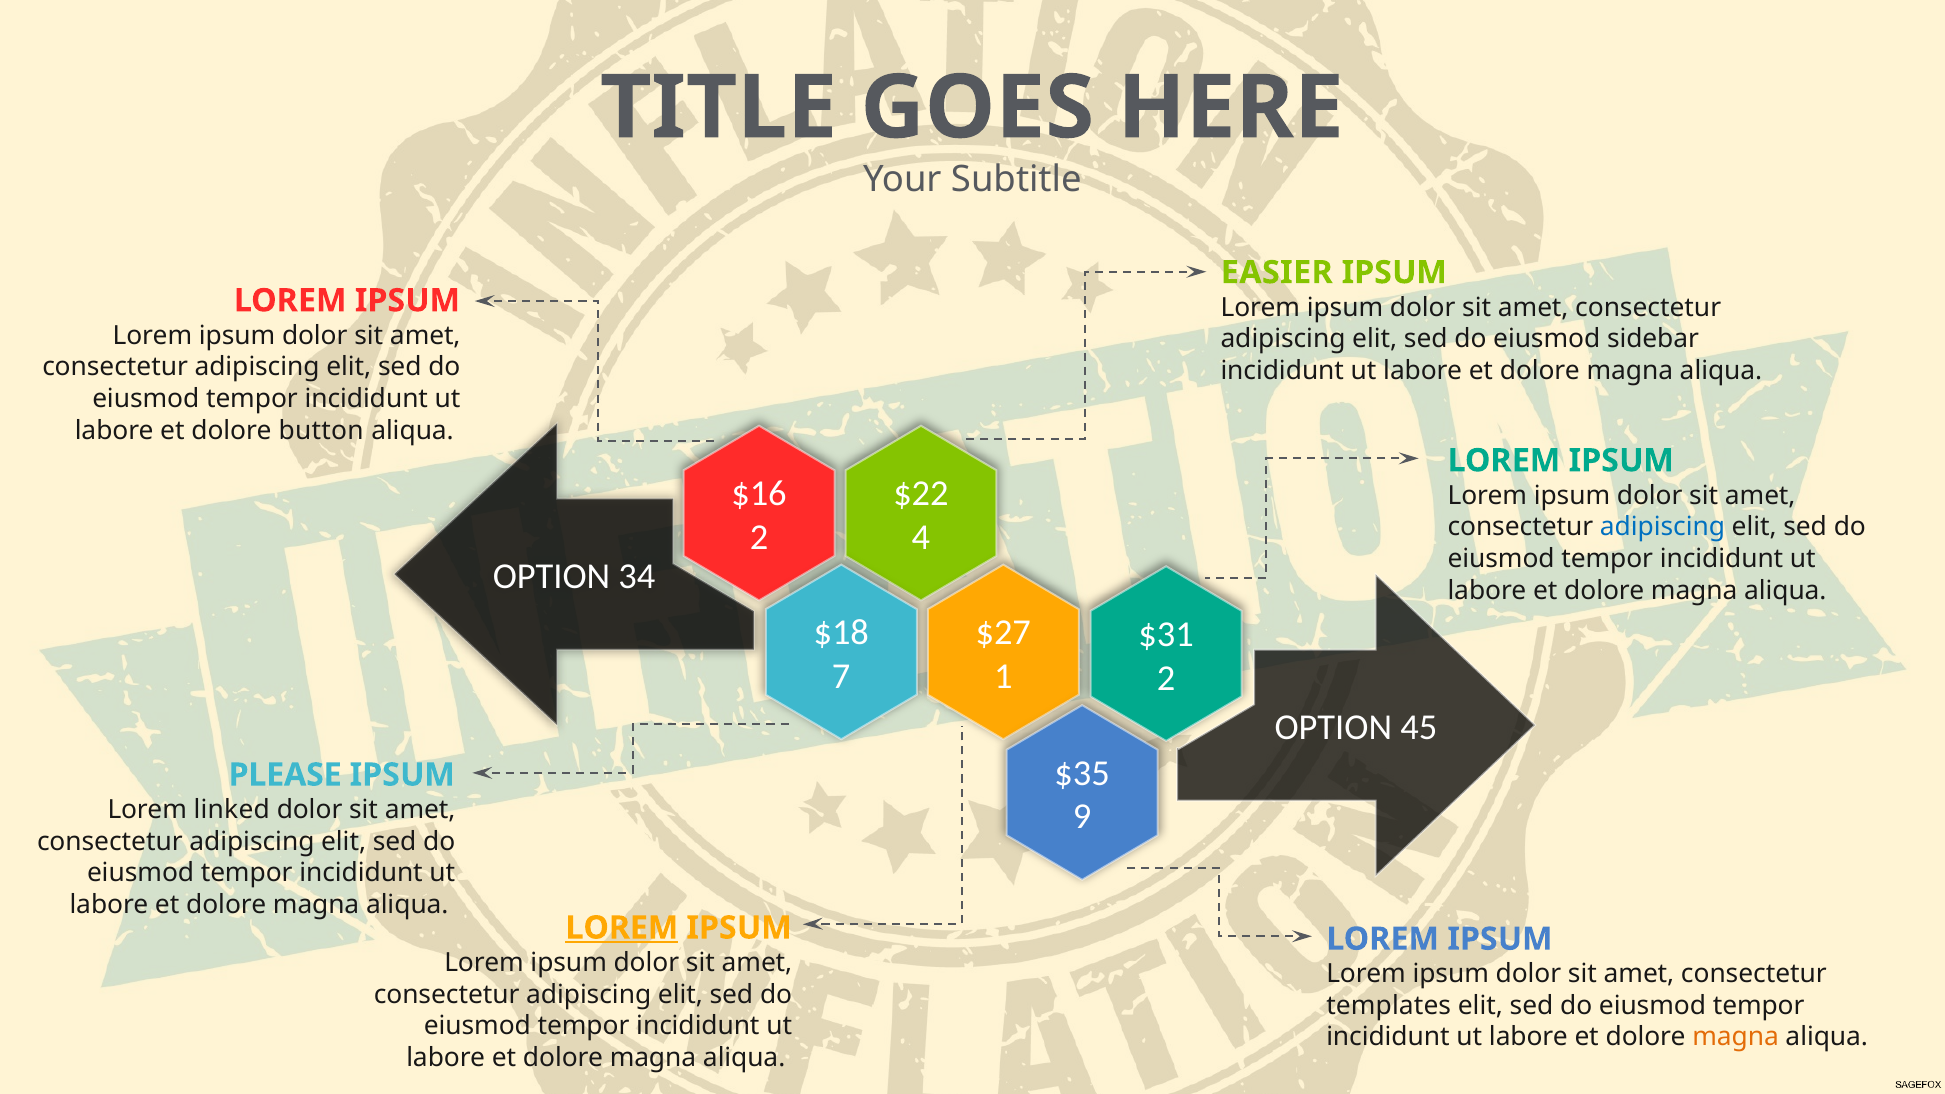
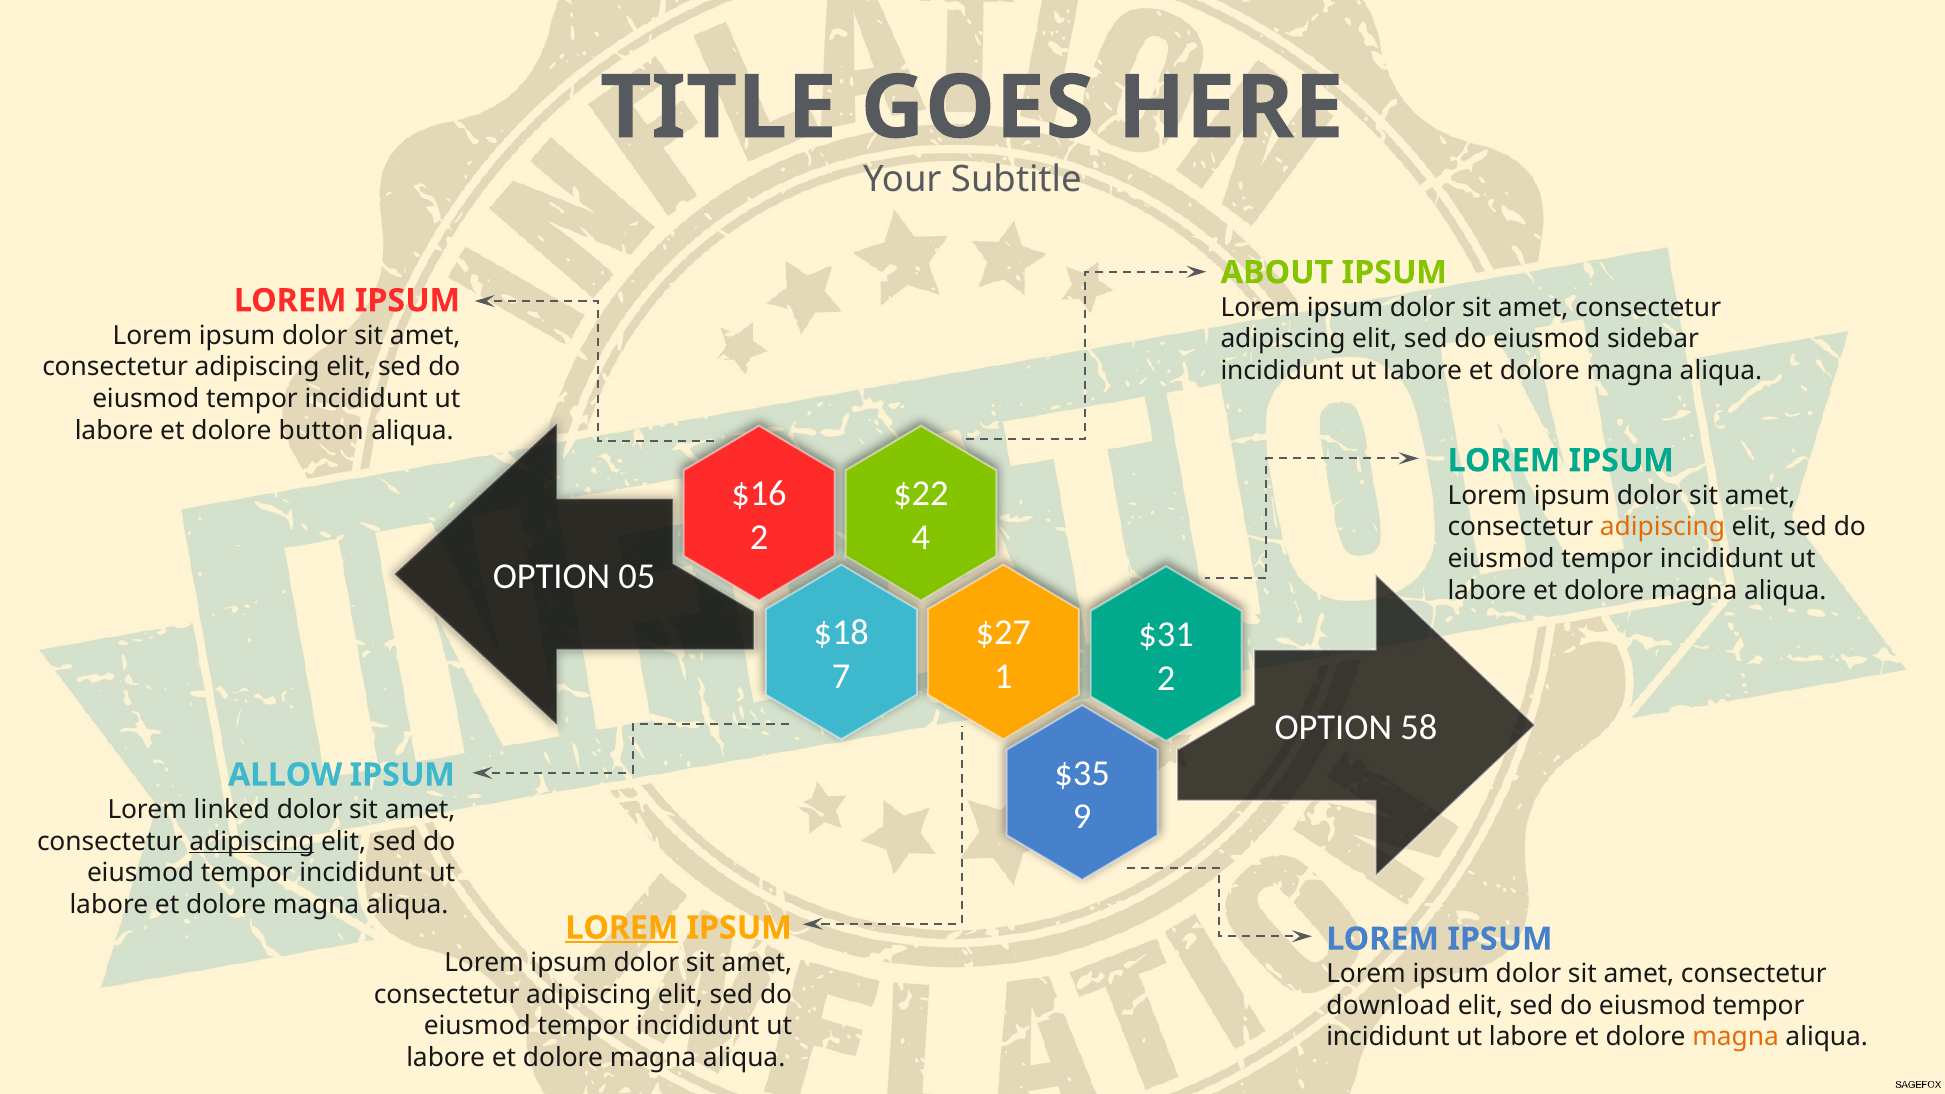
EASIER: EASIER -> ABOUT (1277, 273)
adipiscing colour: blue -> orange (1663, 527)
34: 34 -> 05 (637, 577)
45: 45 -> 58 (1419, 728)
PLEASE: PLEASE -> ALLOW (285, 775)
adipiscing underline: none -> present (252, 841)
templates: templates -> download (1389, 1006)
